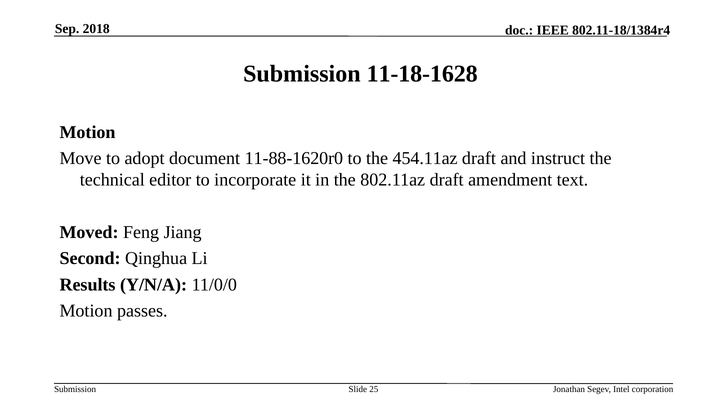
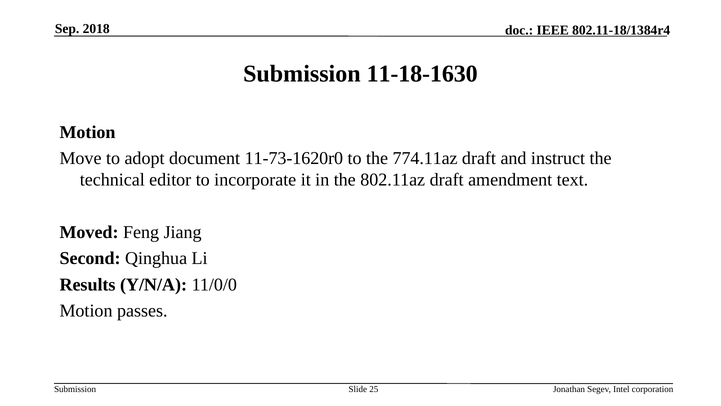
11-18-1628: 11-18-1628 -> 11-18-1630 (422, 74)
11-88-1620r0: 11-88-1620r0 -> 11-73-1620r0 (294, 158)
454.11az: 454.11az -> 774.11az (425, 158)
